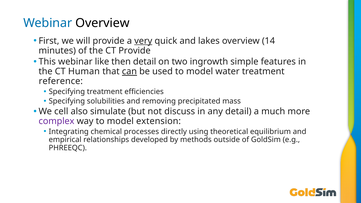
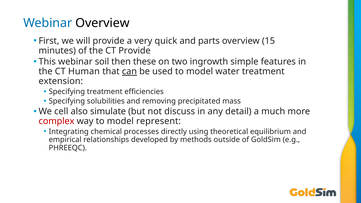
very underline: present -> none (143, 41)
lakes: lakes -> parts (209, 41)
14: 14 -> 15 (268, 41)
like: like -> soil (102, 62)
then detail: detail -> these (145, 62)
reference: reference -> extension (61, 81)
complex colour: purple -> red (56, 121)
extension: extension -> represent (159, 121)
